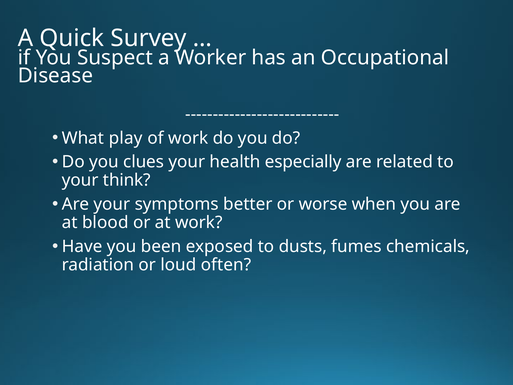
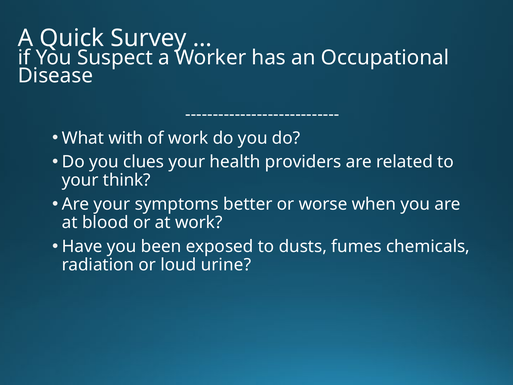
play: play -> with (126, 138)
especially: especially -> providers (303, 162)
often: often -> urine (226, 265)
